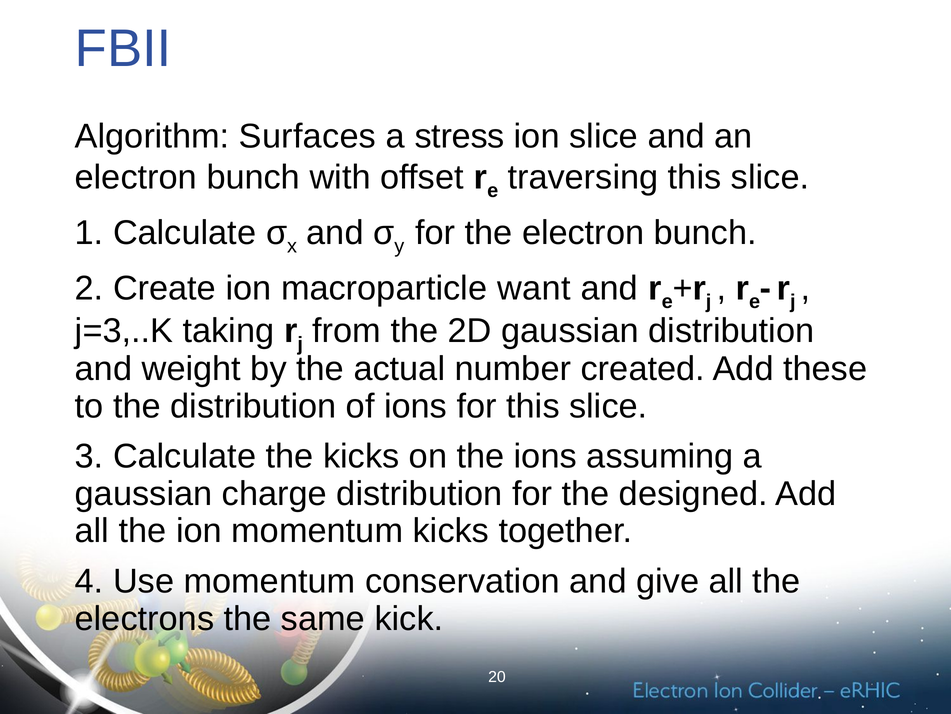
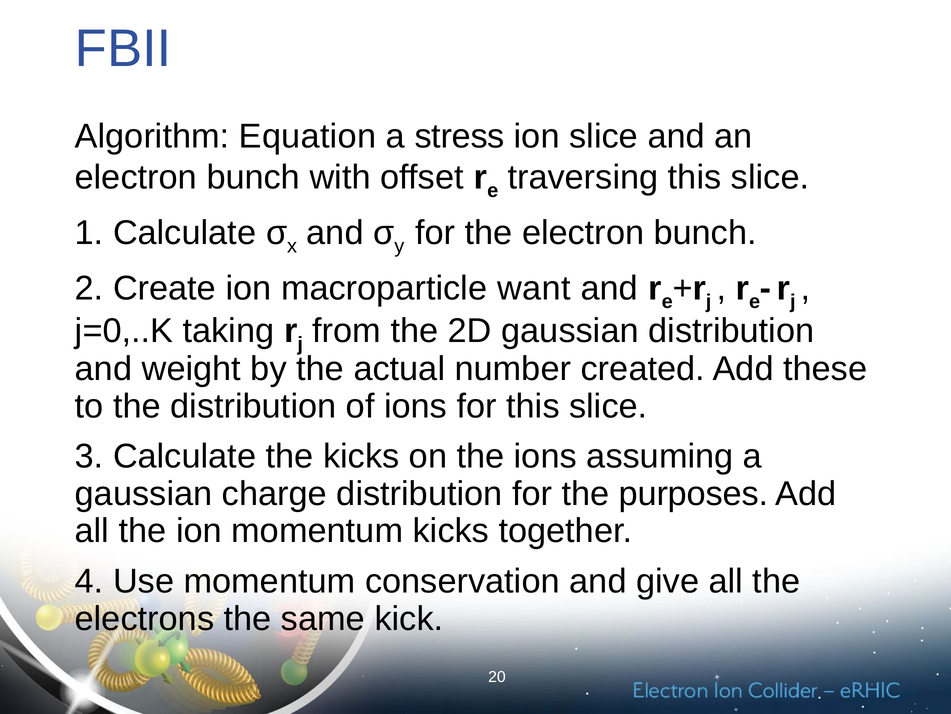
Surfaces: Surfaces -> Equation (308, 136)
j=3,..K: j=3,..K -> j=0,..K (124, 330)
designed: designed -> purposes (693, 493)
